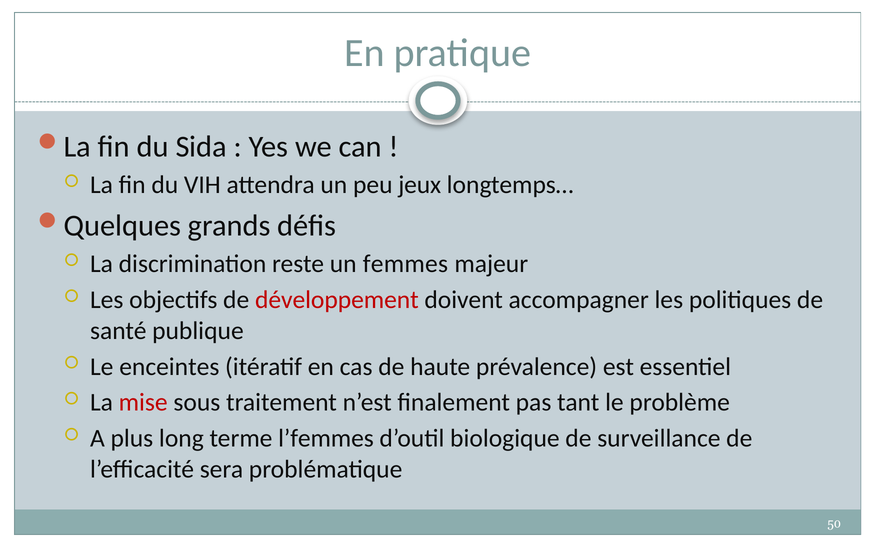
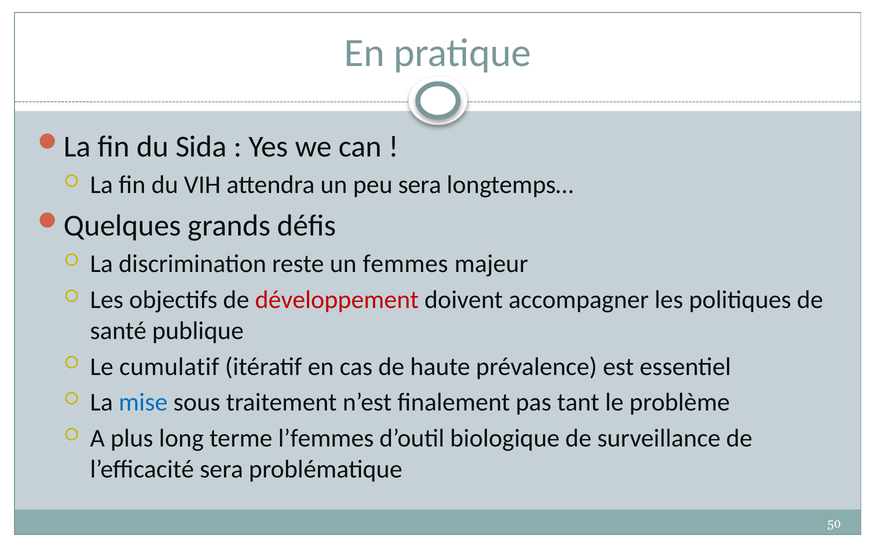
peu jeux: jeux -> sera (420, 185)
enceintes: enceintes -> cumulatif (169, 367)
mise colour: red -> blue (143, 403)
